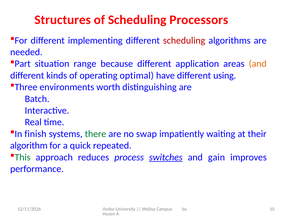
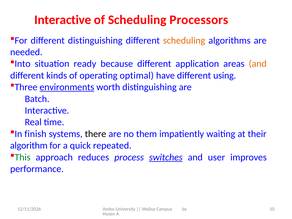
Structures: Structures -> Interactive (63, 20)
different implementing: implementing -> distinguishing (95, 40)
scheduling colour: red -> orange (184, 40)
Part: Part -> Into (23, 64)
range: range -> ready (85, 64)
environments underline: none -> present (67, 87)
there colour: green -> black (96, 134)
swap: swap -> them (147, 134)
gain: gain -> user (217, 157)
